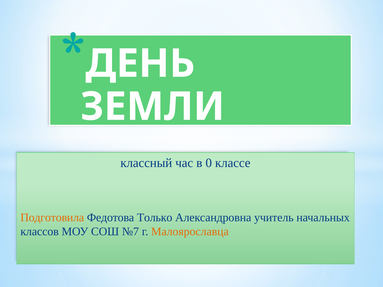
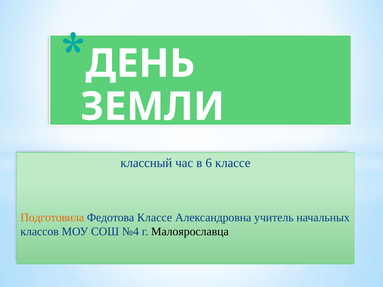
0: 0 -> 6 (209, 163)
Федотова Только: Только -> Классе (155, 218)
№7: №7 -> №4 (130, 232)
Малоярославца colour: orange -> black (190, 232)
